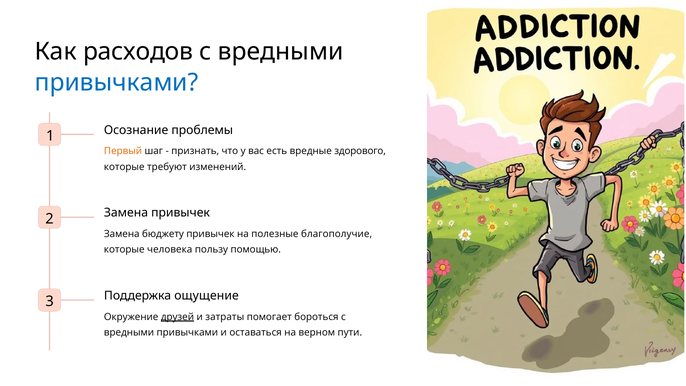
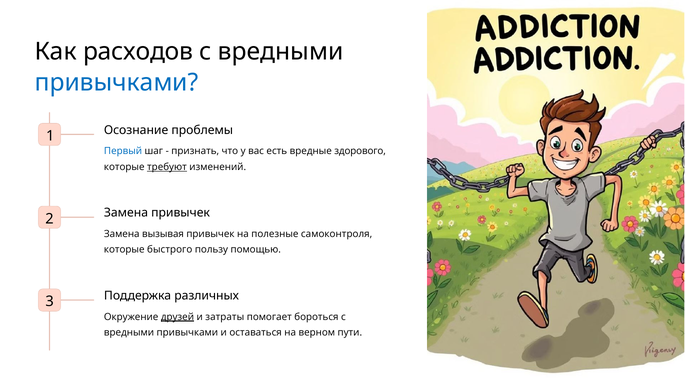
Первый colour: orange -> blue (123, 151)
требуют underline: none -> present (167, 167)
бюджету: бюджету -> вызывая (163, 234)
благополучие: благополучие -> самоконтроля (337, 234)
человека: человека -> быстрого (170, 250)
ощущение: ощущение -> различных (207, 296)
